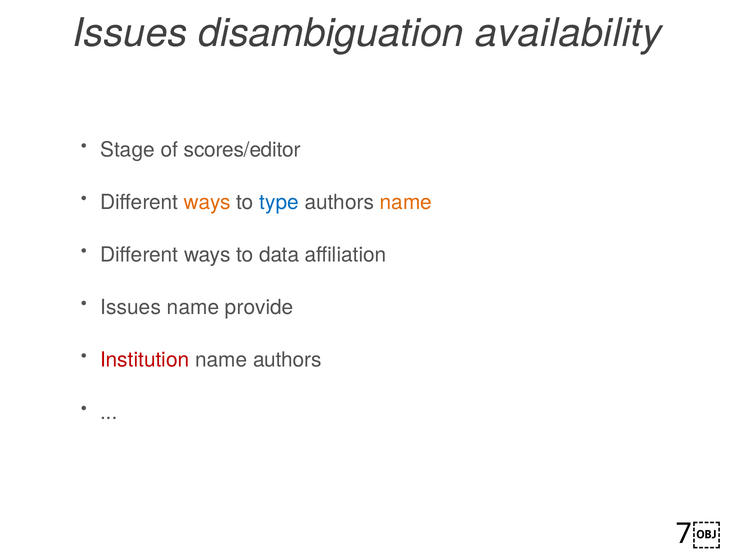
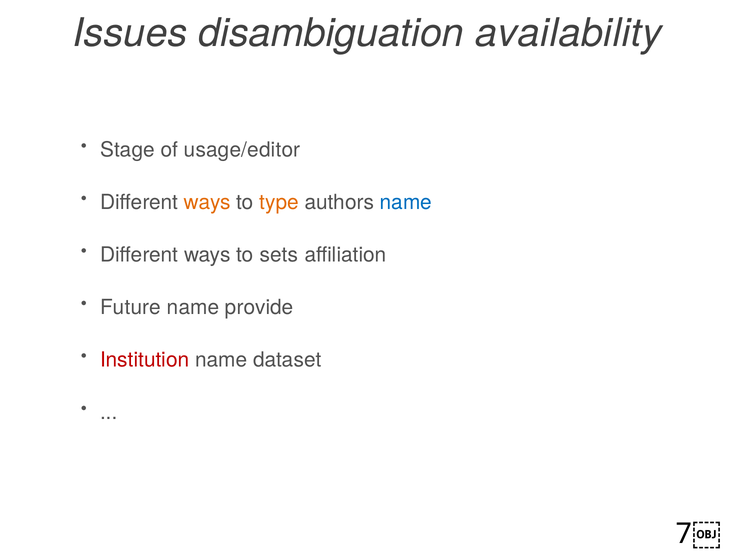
scores/editor: scores/editor -> usage/editor (242, 150)
type colour: blue -> orange (279, 202)
name colour: orange -> blue (406, 202)
data: data -> sets (279, 255)
Issues: Issues -> Future (131, 307)
name authors: authors -> dataset (287, 360)
